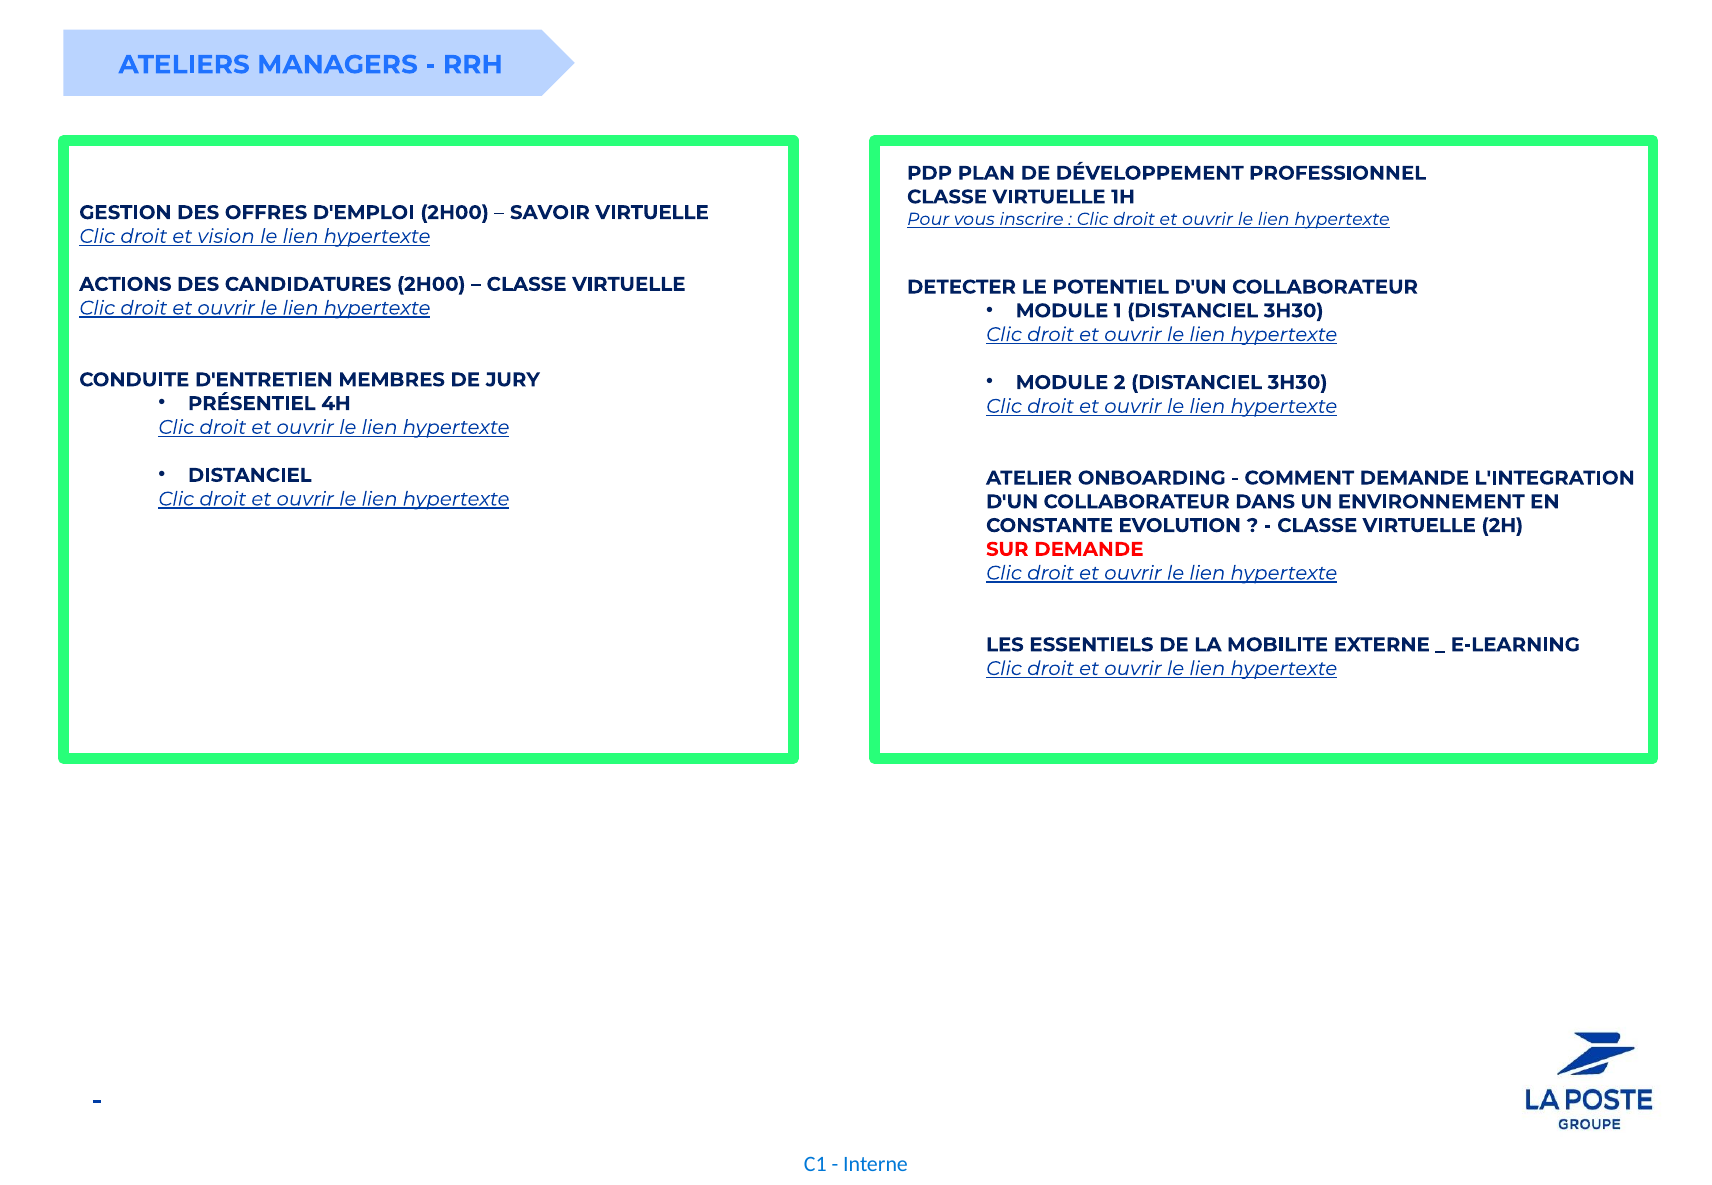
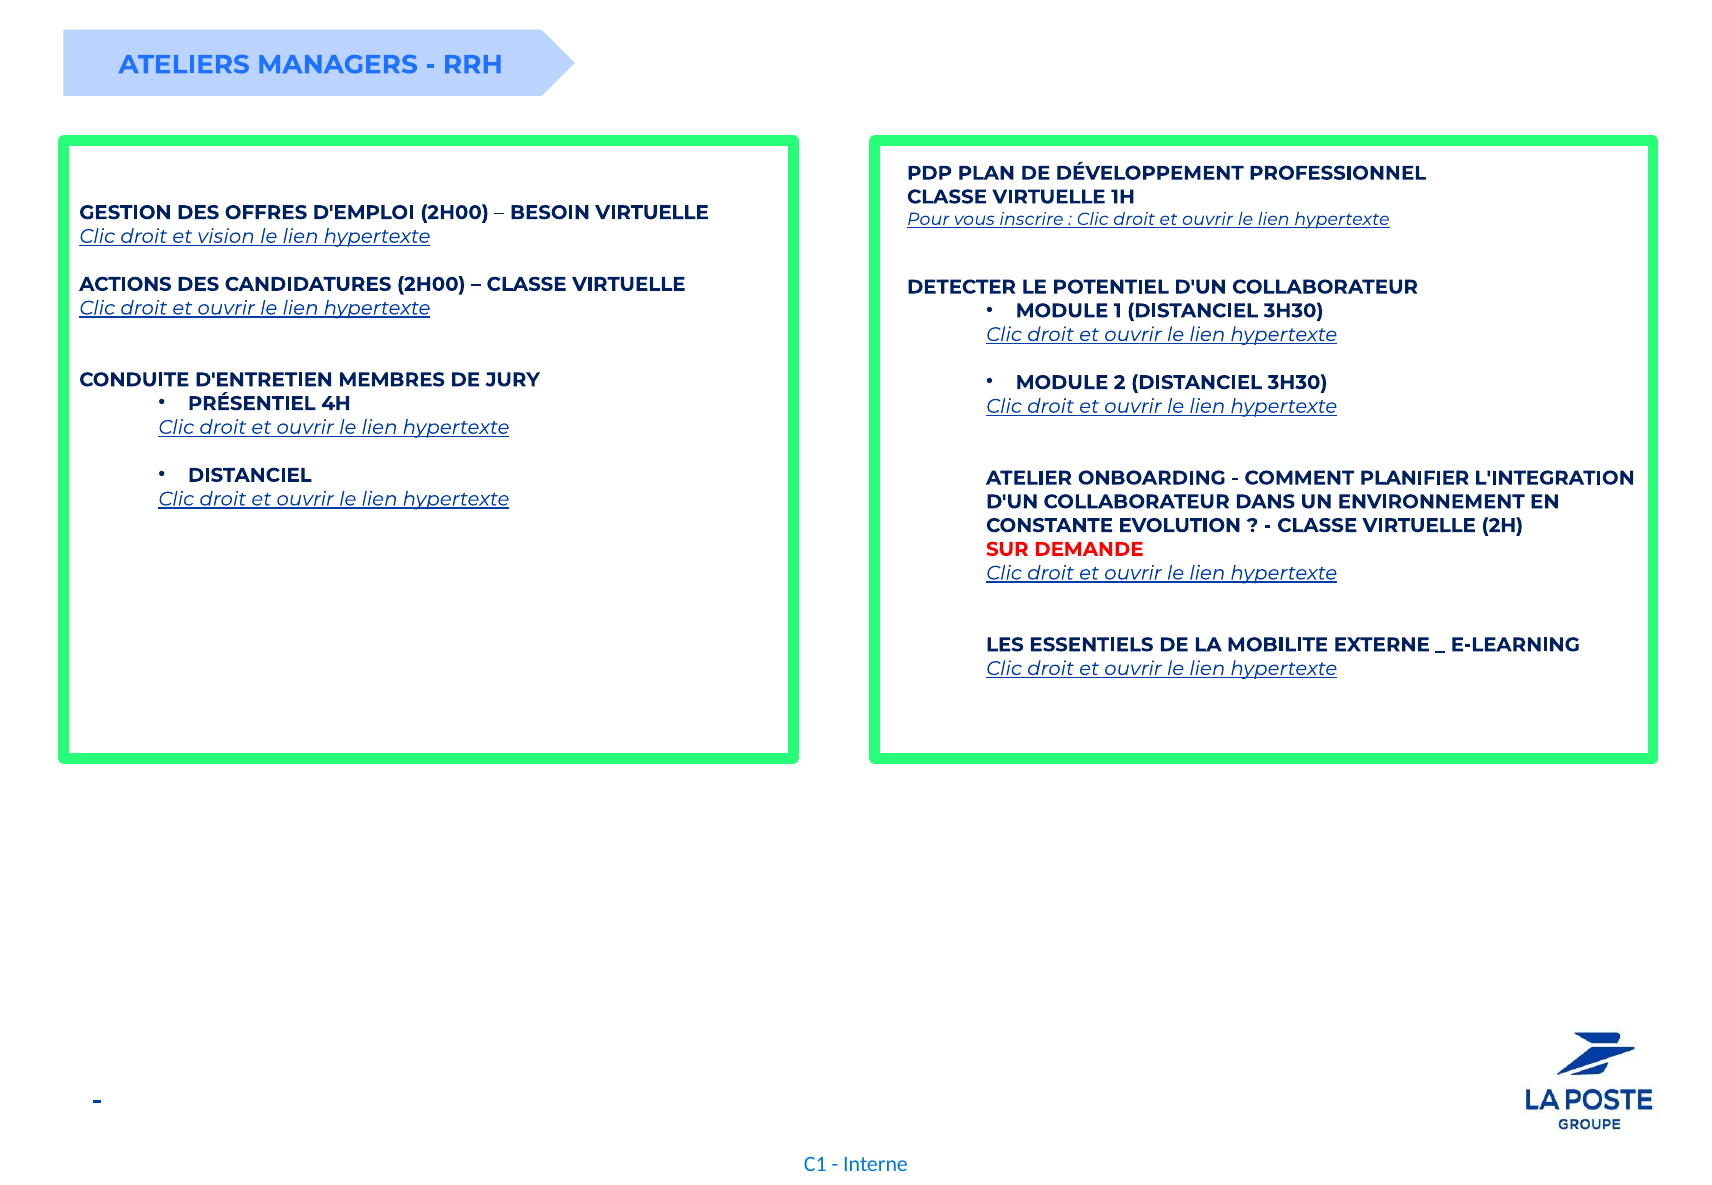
SAVOIR: SAVOIR -> BESOIN (550, 213)
COMMENT DEMANDE: DEMANDE -> PLANIFIER (1415, 478)
